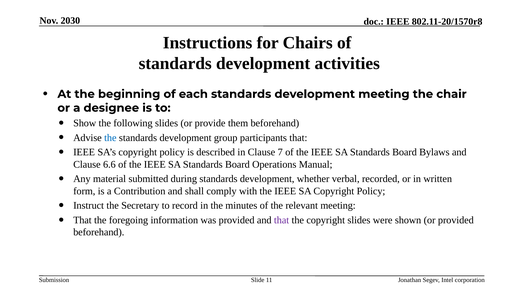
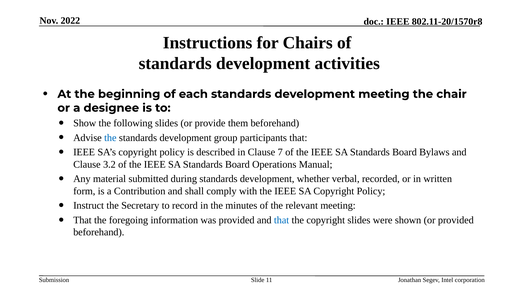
2030: 2030 -> 2022 (70, 21)
6.6: 6.6 -> 3.2 (109, 164)
that colour: purple -> blue (282, 220)
